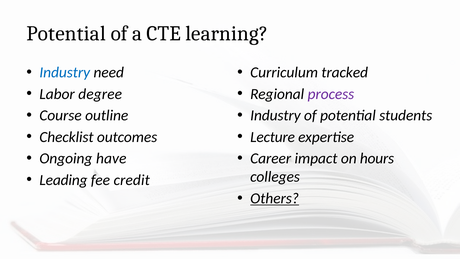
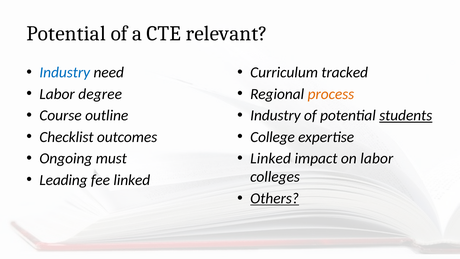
learning: learning -> relevant (227, 33)
process colour: purple -> orange (331, 94)
students underline: none -> present (406, 115)
Lecture: Lecture -> College (273, 137)
have: have -> must (111, 158)
Career: Career -> Linked (271, 158)
on hours: hours -> labor (377, 158)
fee credit: credit -> linked (132, 180)
